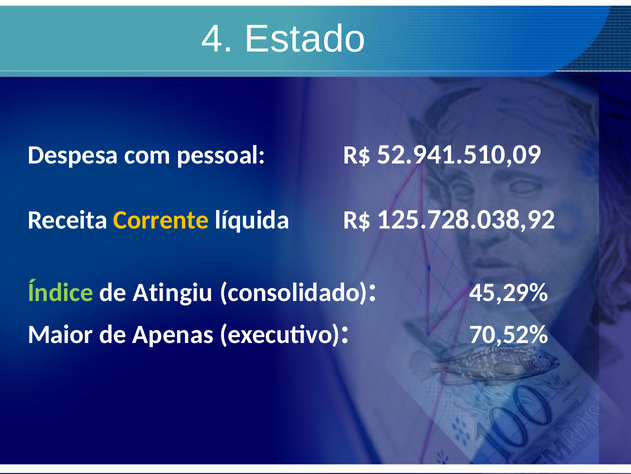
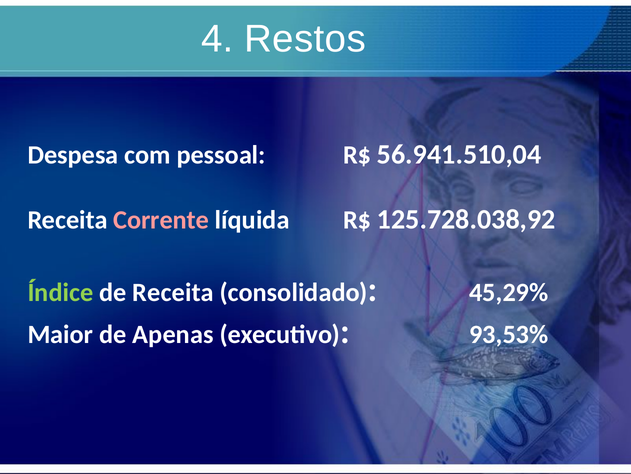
Estado: Estado -> Restos (305, 39)
52.941.510,09: 52.941.510,09 -> 56.941.510,04 (459, 154)
Corrente colour: yellow -> pink (161, 220)
de Atingiu: Atingiu -> Receita (173, 292)
70,52%: 70,52% -> 93,53% (509, 334)
